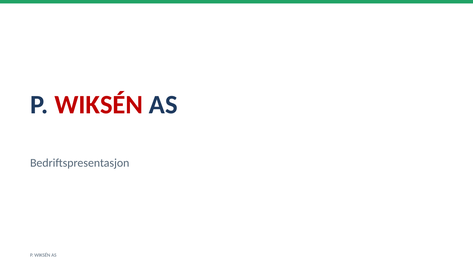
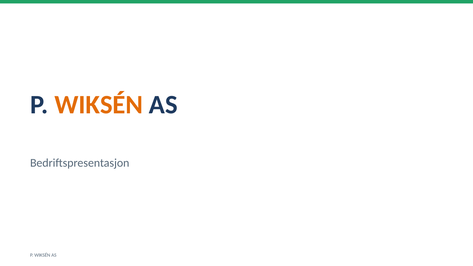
WIKSÉN colour: red -> orange (99, 105)
